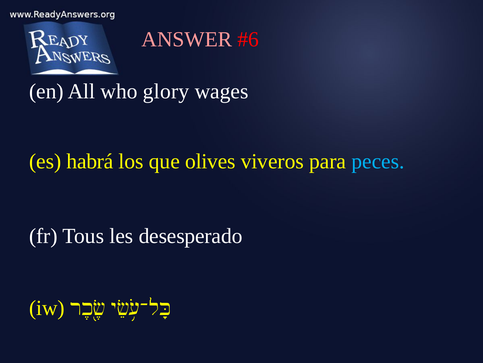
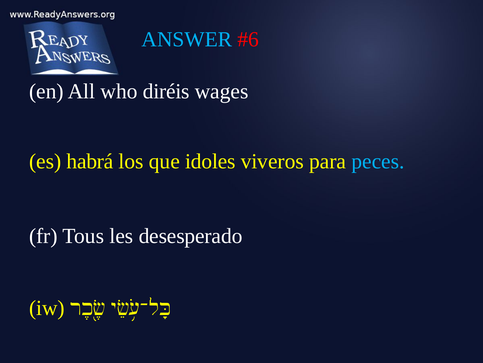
ANSWER colour: pink -> light blue (187, 39)
glory: glory -> diréis (166, 91)
olives: olives -> idoles (210, 161)
